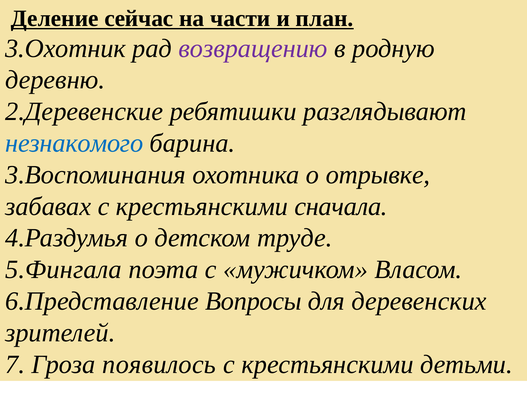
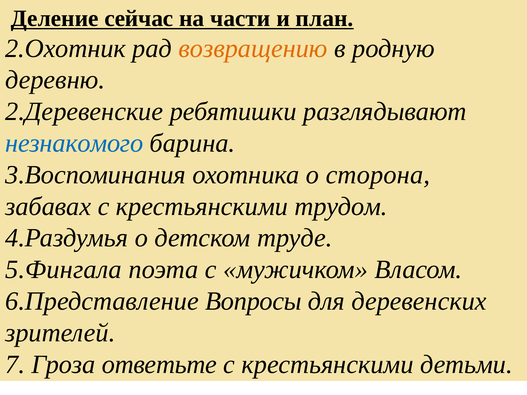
3.Охотник: 3.Охотник -> 2.Охотник (65, 48)
возвращению colour: purple -> orange (253, 48)
отрывке: отрывке -> сторона (378, 175)
сначала: сначала -> трудом (341, 206)
появилось: появилось -> ответьте (159, 365)
